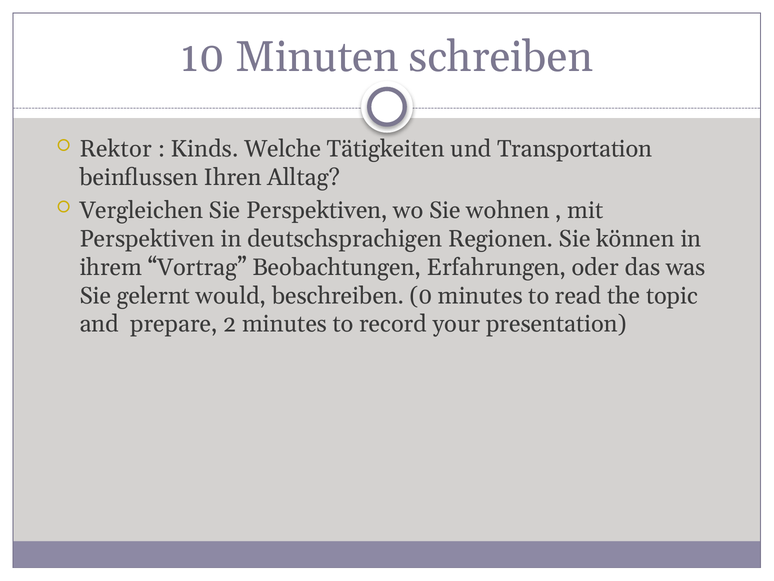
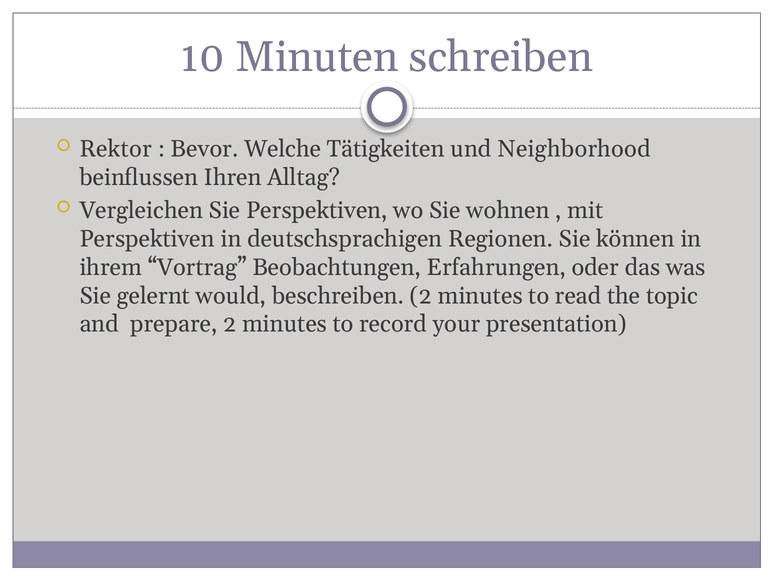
Kinds: Kinds -> Bevor (205, 149)
Transportation: Transportation -> Neighborhood (574, 149)
beschreiben 0: 0 -> 2 (421, 295)
